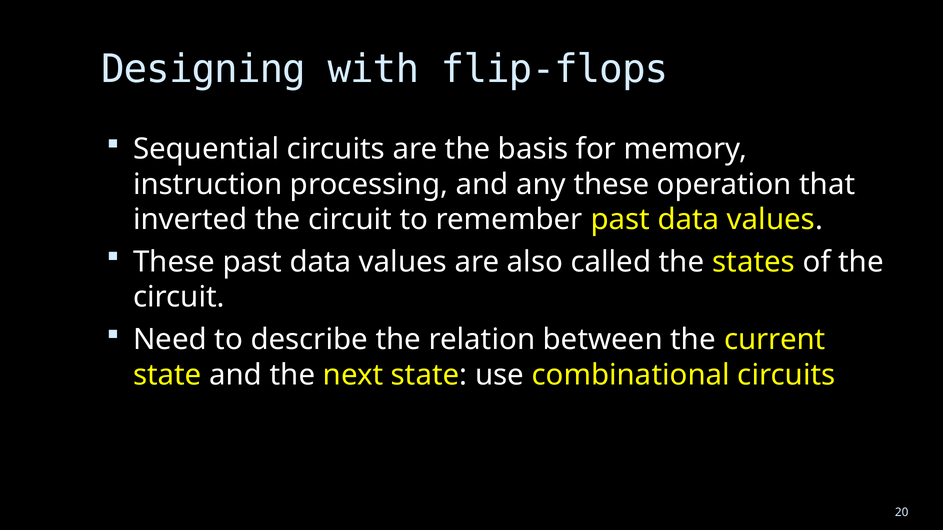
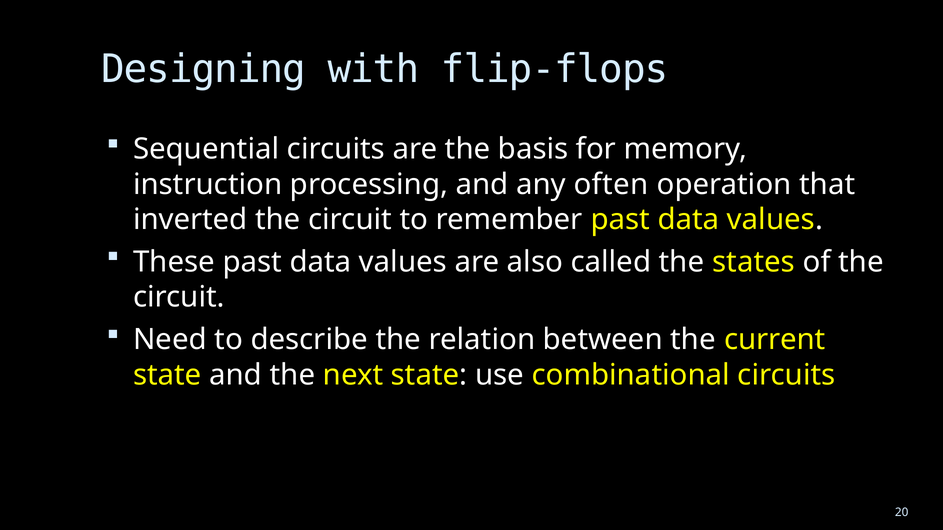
any these: these -> often (611, 185)
